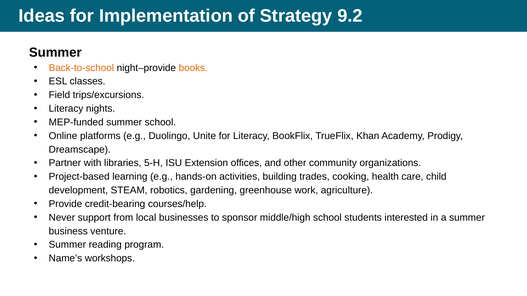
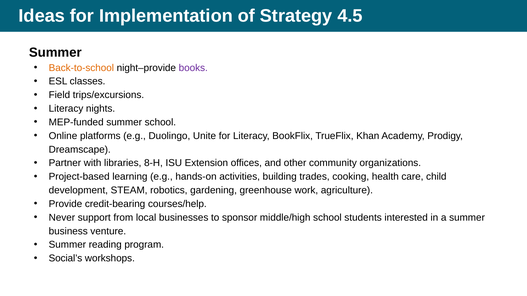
9.2: 9.2 -> 4.5 (350, 16)
books colour: orange -> purple (193, 68)
5-H: 5-H -> 8-H (153, 163)
Name’s: Name’s -> Social’s (65, 259)
